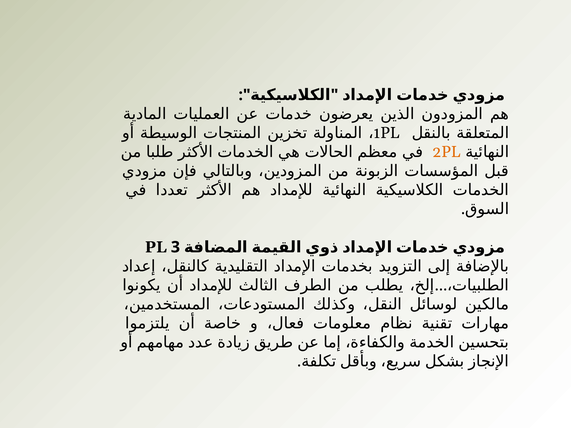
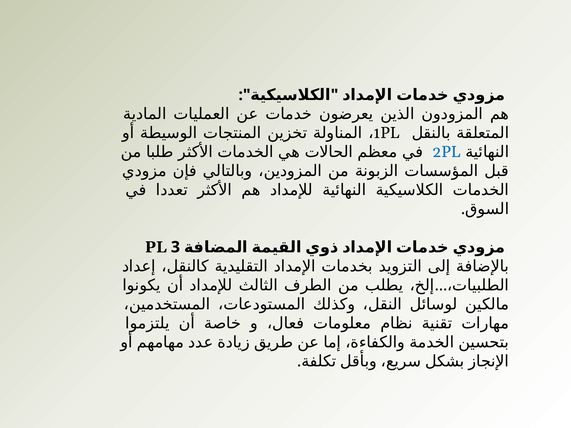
2PL colour: orange -> blue (447, 152)
